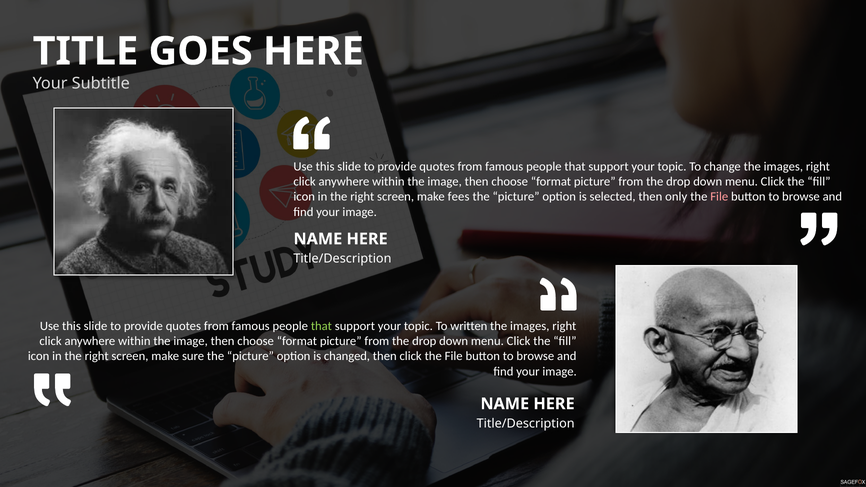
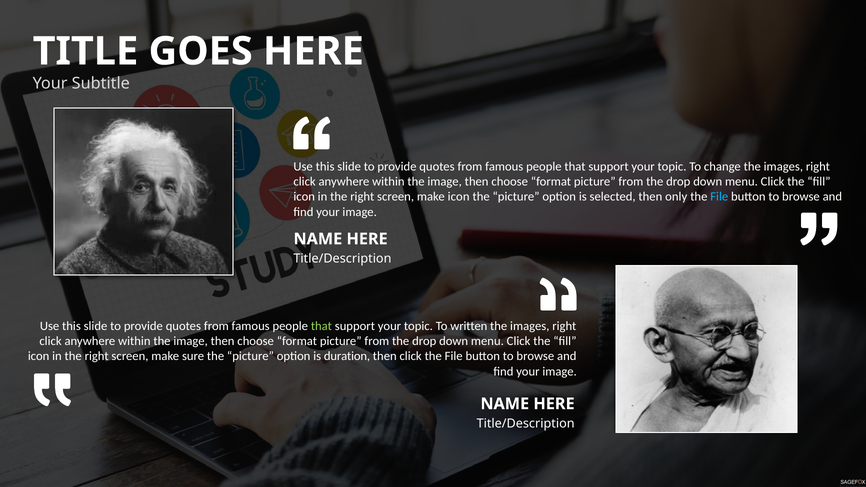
make fees: fees -> icon (459, 197)
File colour: pink -> light blue (719, 197)
changed: changed -> duration (347, 356)
